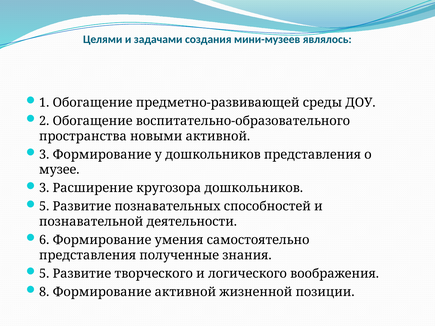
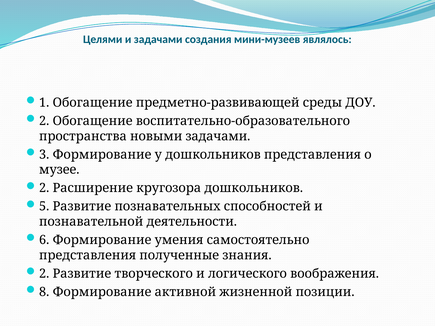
новыми активной: активной -> задачами (218, 136)
3: 3 -> 2 (44, 188)
5: 5 -> 2 (44, 274)
